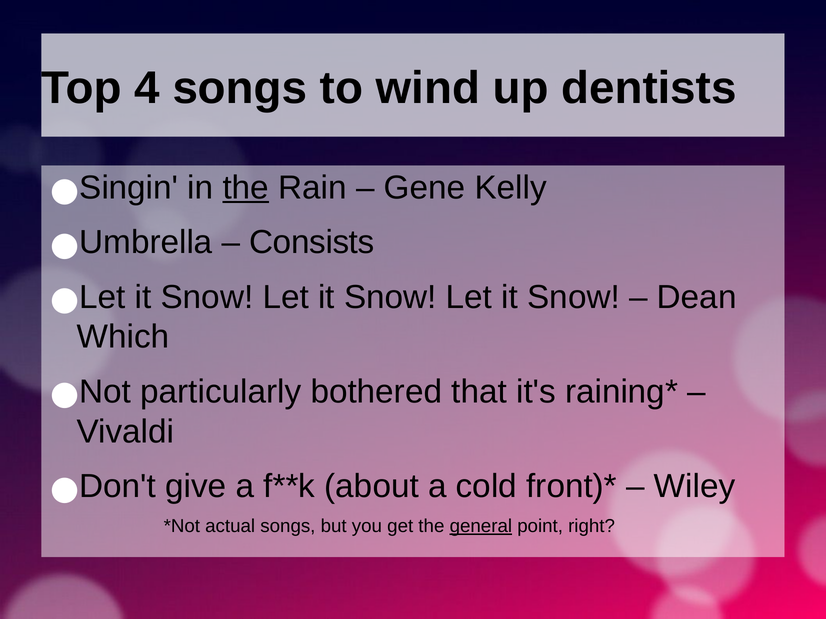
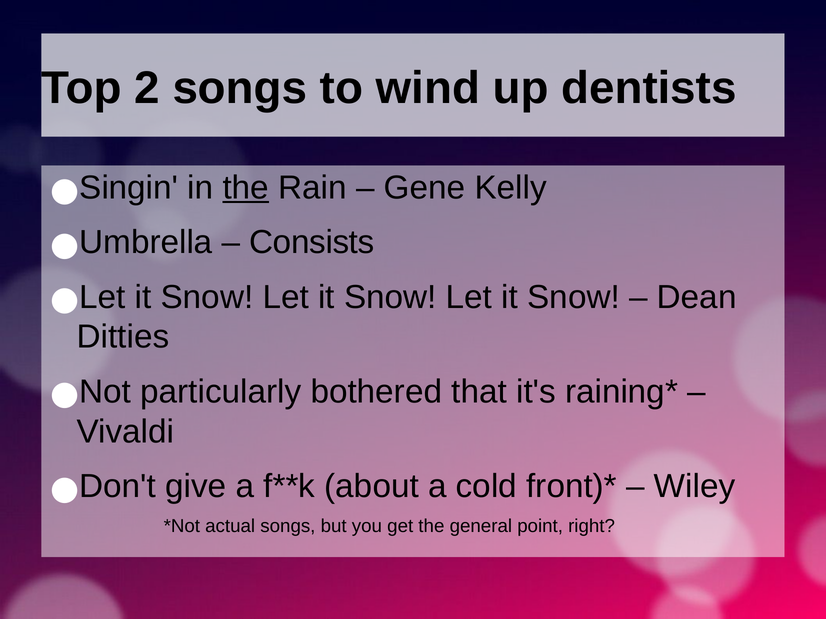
4: 4 -> 2 (147, 88)
Which: Which -> Ditties (123, 337)
general underline: present -> none (481, 527)
